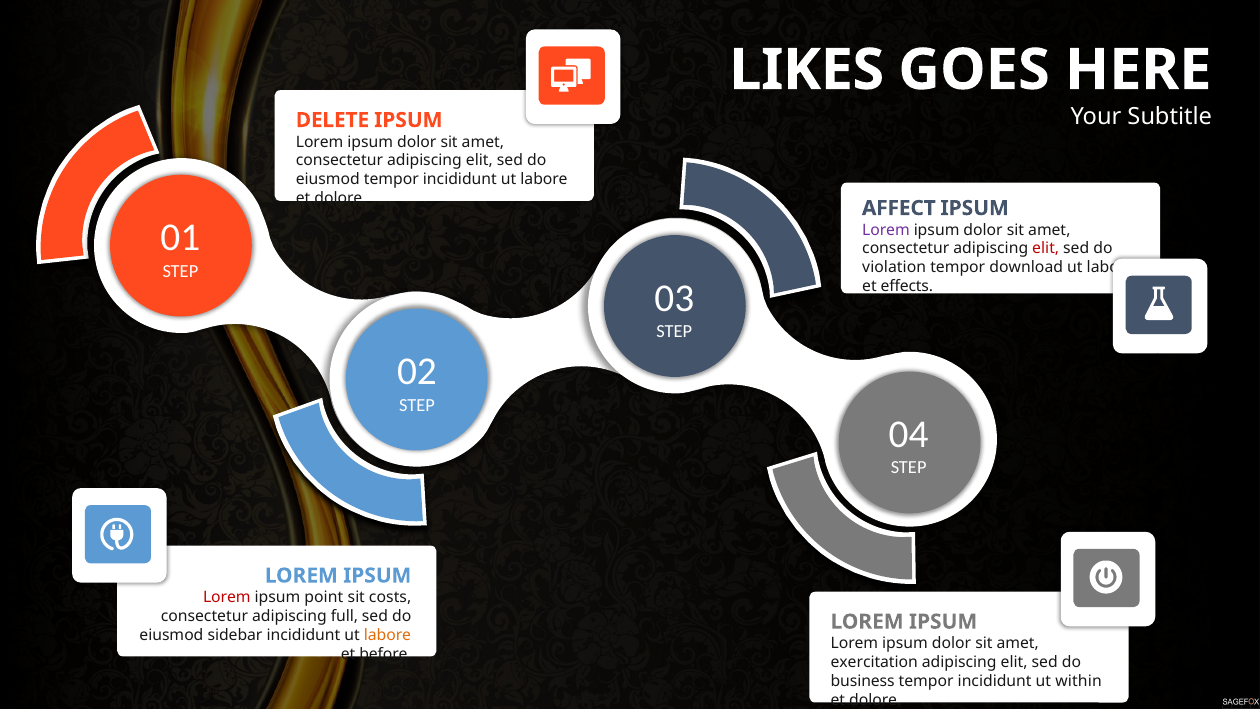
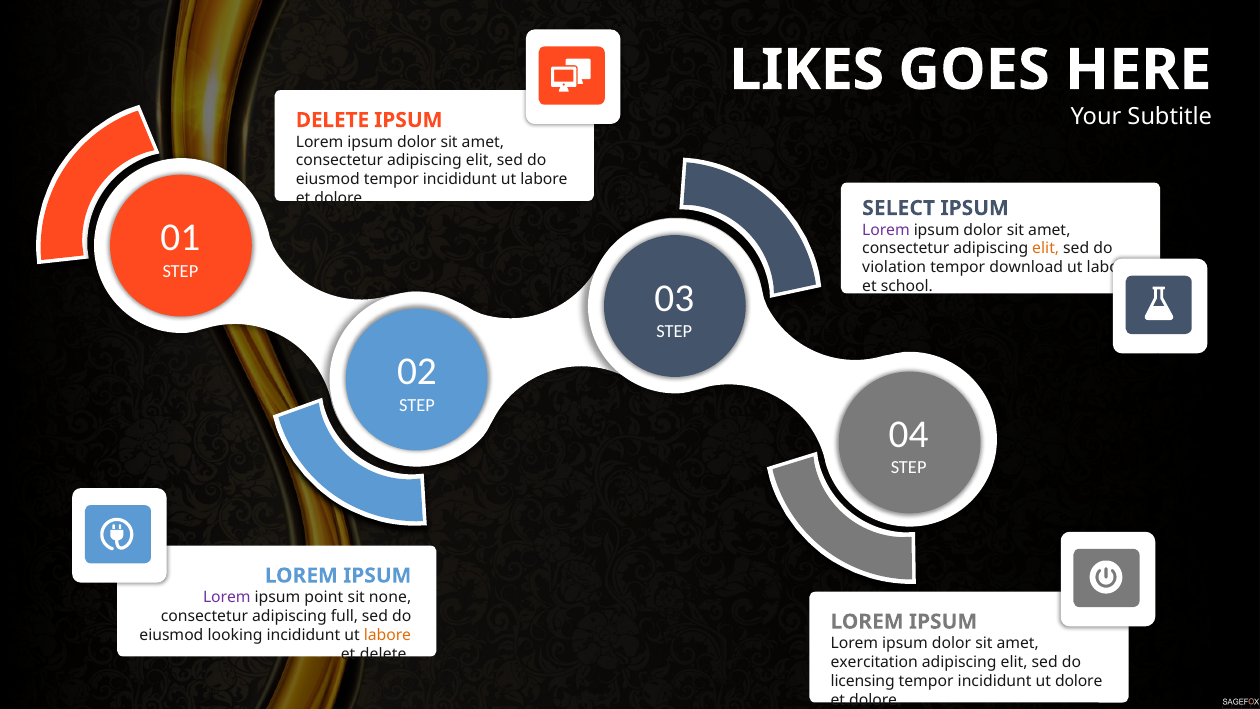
AFFECT: AFFECT -> SELECT (899, 208)
elit colour: red -> orange (1046, 249)
effects: effects -> school (907, 286)
Lorem colour: red -> purple (227, 597)
costs: costs -> none (390, 597)
sidebar: sidebar -> looking (235, 635)
et before: before -> delete (385, 654)
business: business -> licensing (863, 681)
ut within: within -> dolore (1079, 681)
